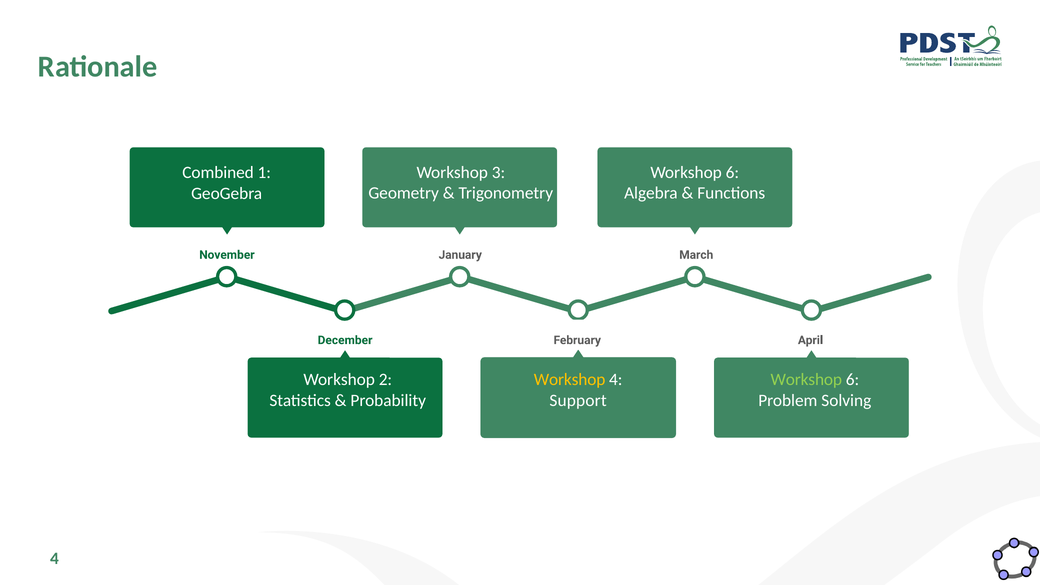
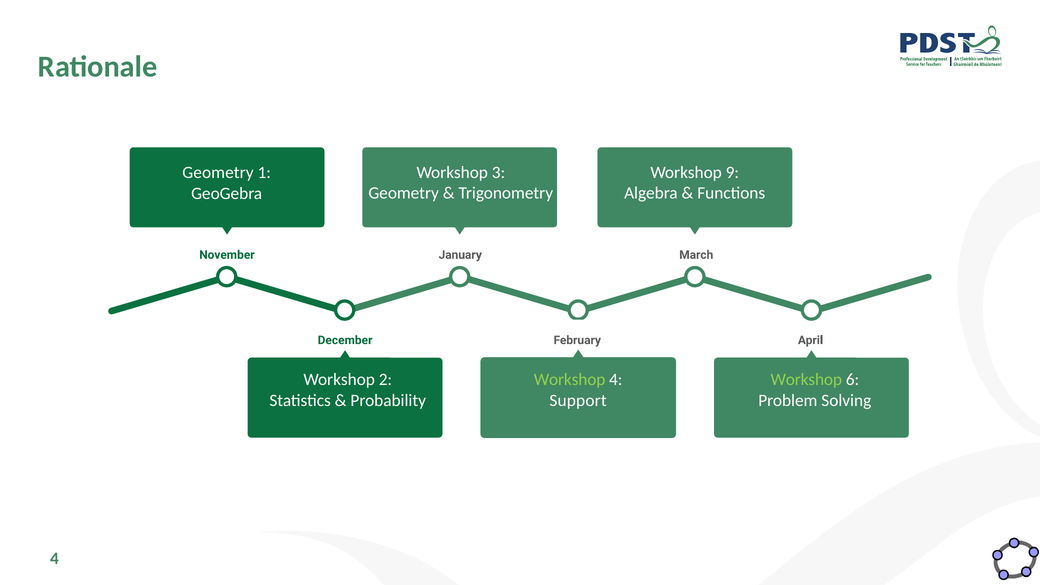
Combined: Combined -> Geometry (218, 173)
6: 6 -> 9 (732, 172)
Workshop colour: yellow -> light green (570, 380)
